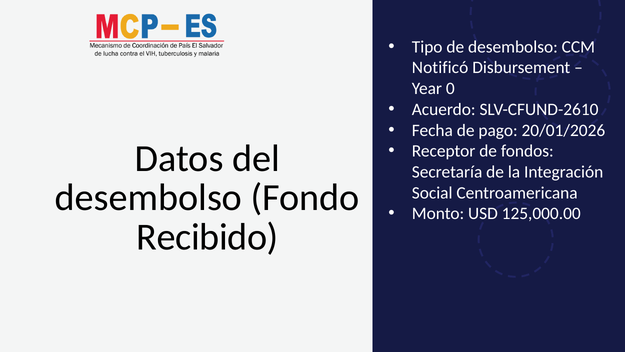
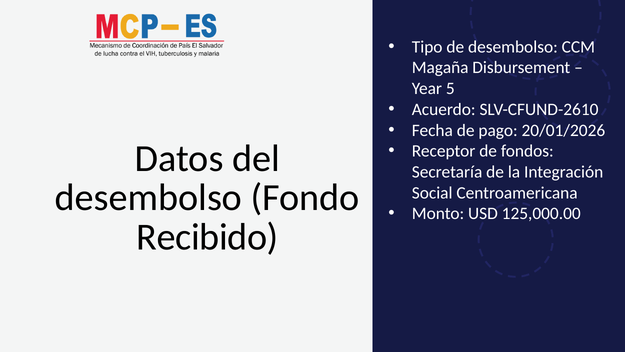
Notificó: Notificó -> Magaña (440, 68)
0: 0 -> 5 (450, 88)
